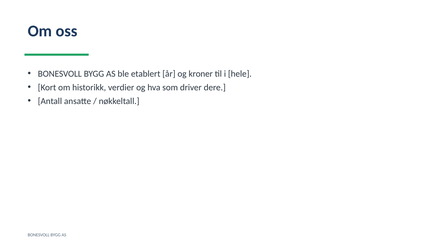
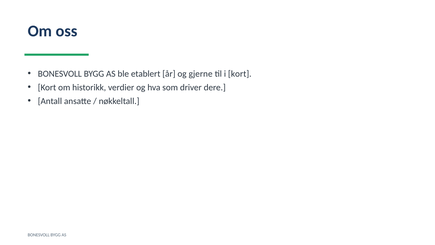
kroner: kroner -> gjerne (201, 74)
i hele: hele -> kort (240, 74)
